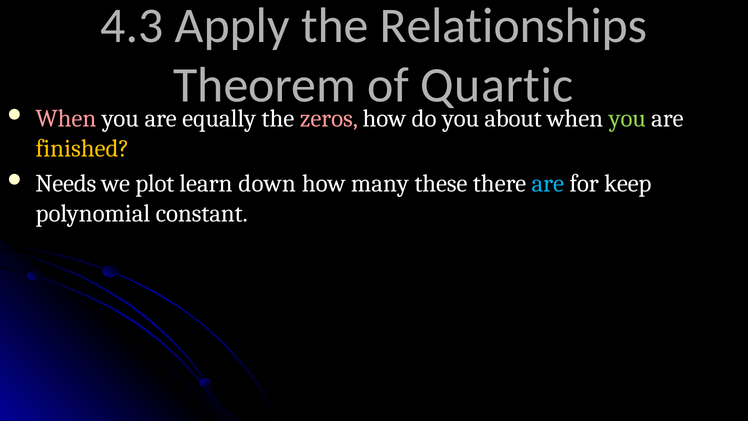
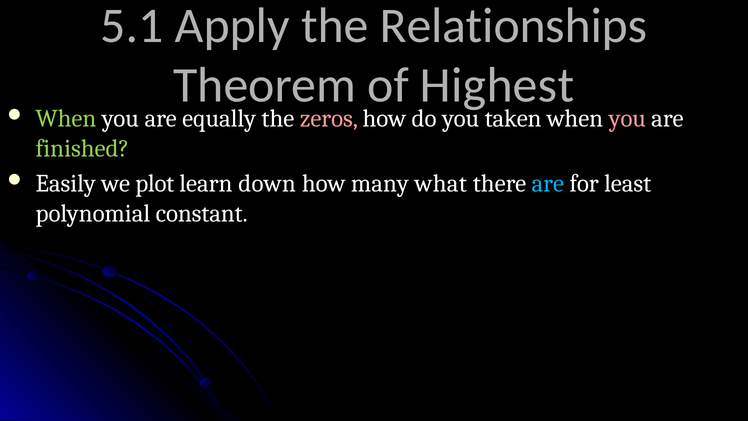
4.3: 4.3 -> 5.1 (132, 26)
Quartic: Quartic -> Highest (497, 85)
When colour: pink -> light green (66, 119)
about: about -> taken (513, 119)
you colour: light green -> pink (627, 119)
finished colour: yellow -> light green (82, 149)
Needs: Needs -> Easily (66, 183)
these: these -> what (441, 183)
keep: keep -> least (628, 183)
